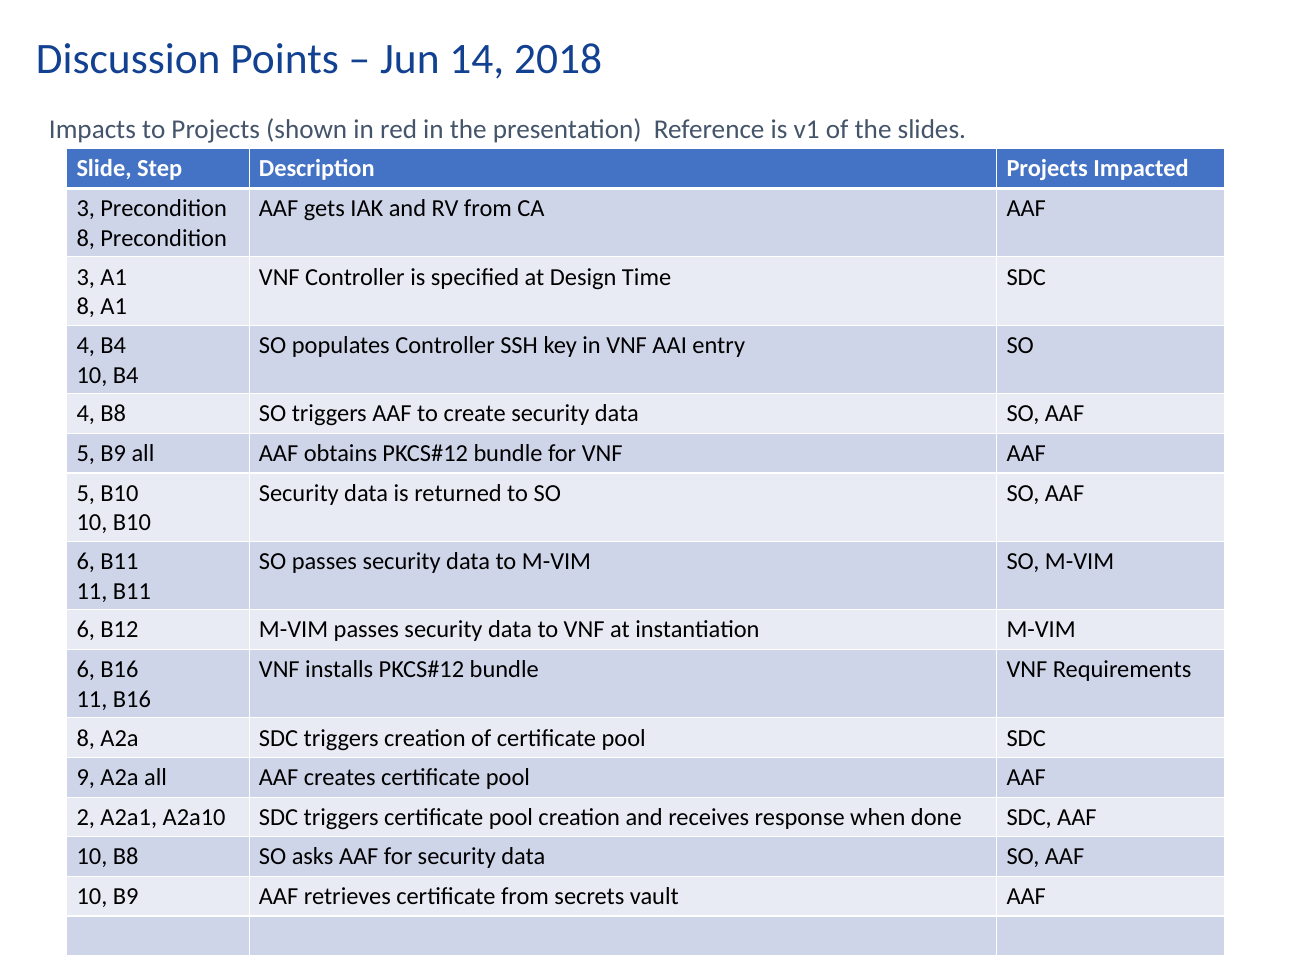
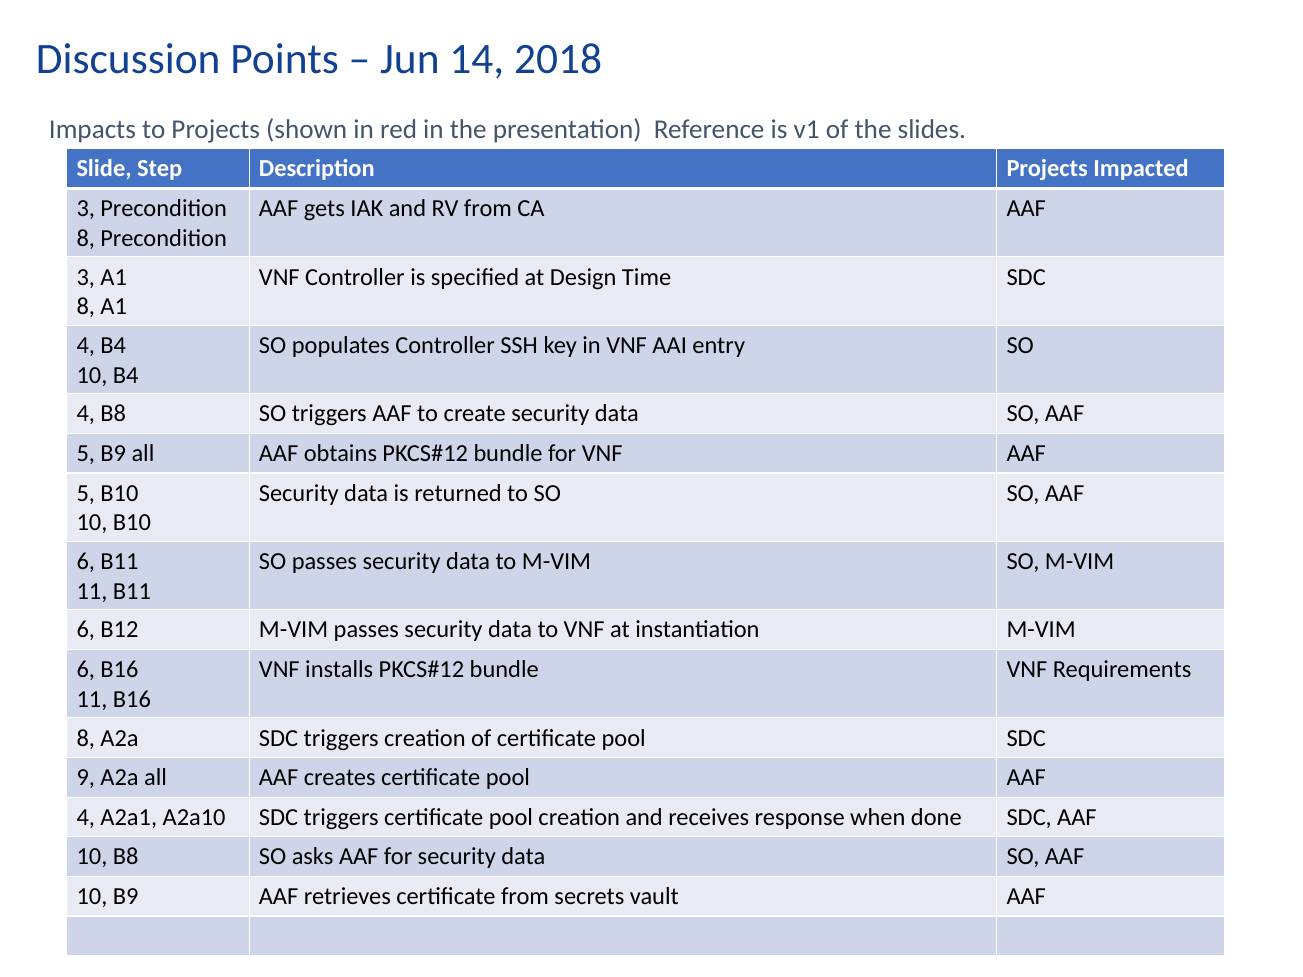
2: 2 -> 4 (86, 817)
